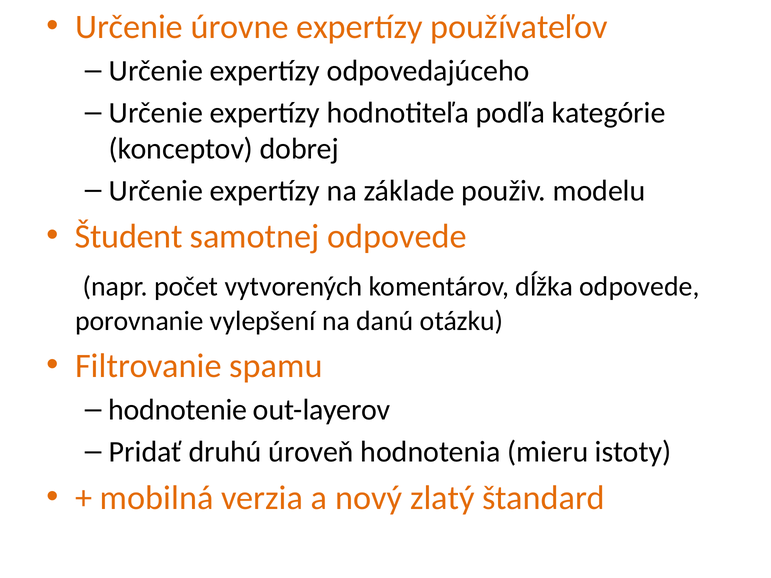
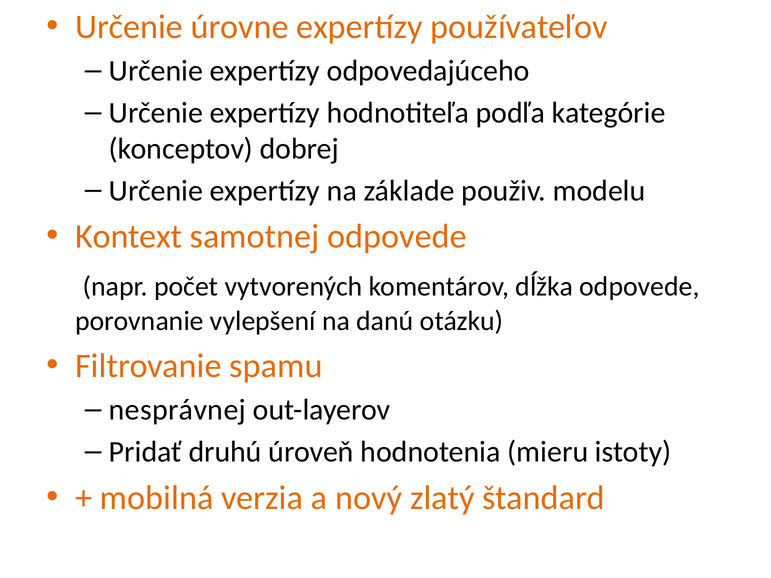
Študent: Študent -> Kontext (129, 237)
hodnotenie: hodnotenie -> nesprávnej (177, 410)
